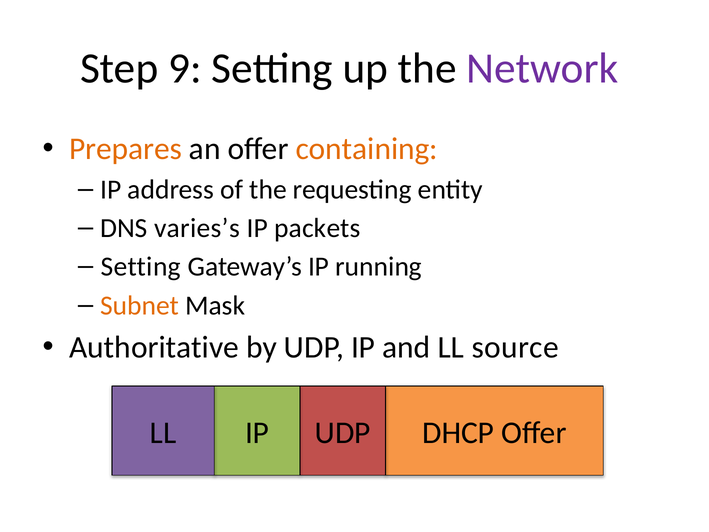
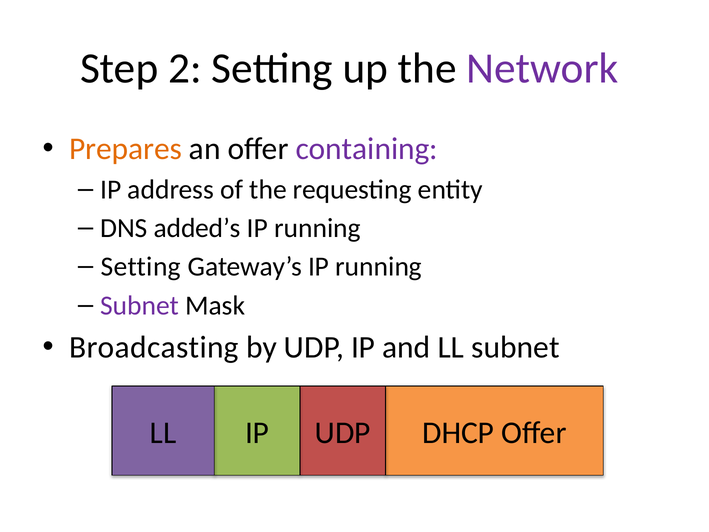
9: 9 -> 2 (185, 69)
containing colour: orange -> purple (367, 149)
varies’s: varies’s -> added’s (197, 228)
packets: packets -> running (317, 228)
Subnet colour: orange -> purple (140, 305)
Authoritative: Authoritative -> Broadcasting (154, 347)
LL source: source -> subnet (515, 347)
